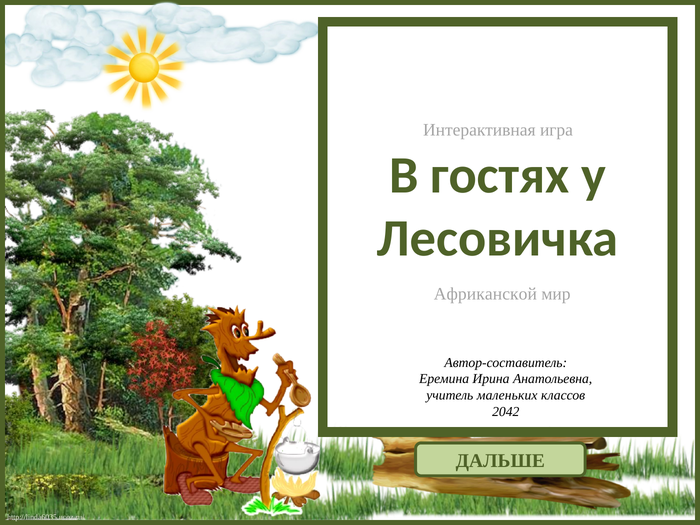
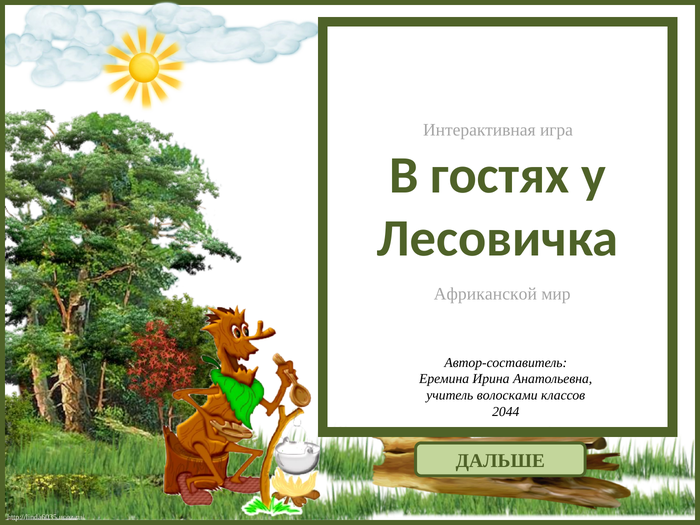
маленьких: маленьких -> волосками (507, 395)
2042: 2042 -> 2044 (506, 412)
